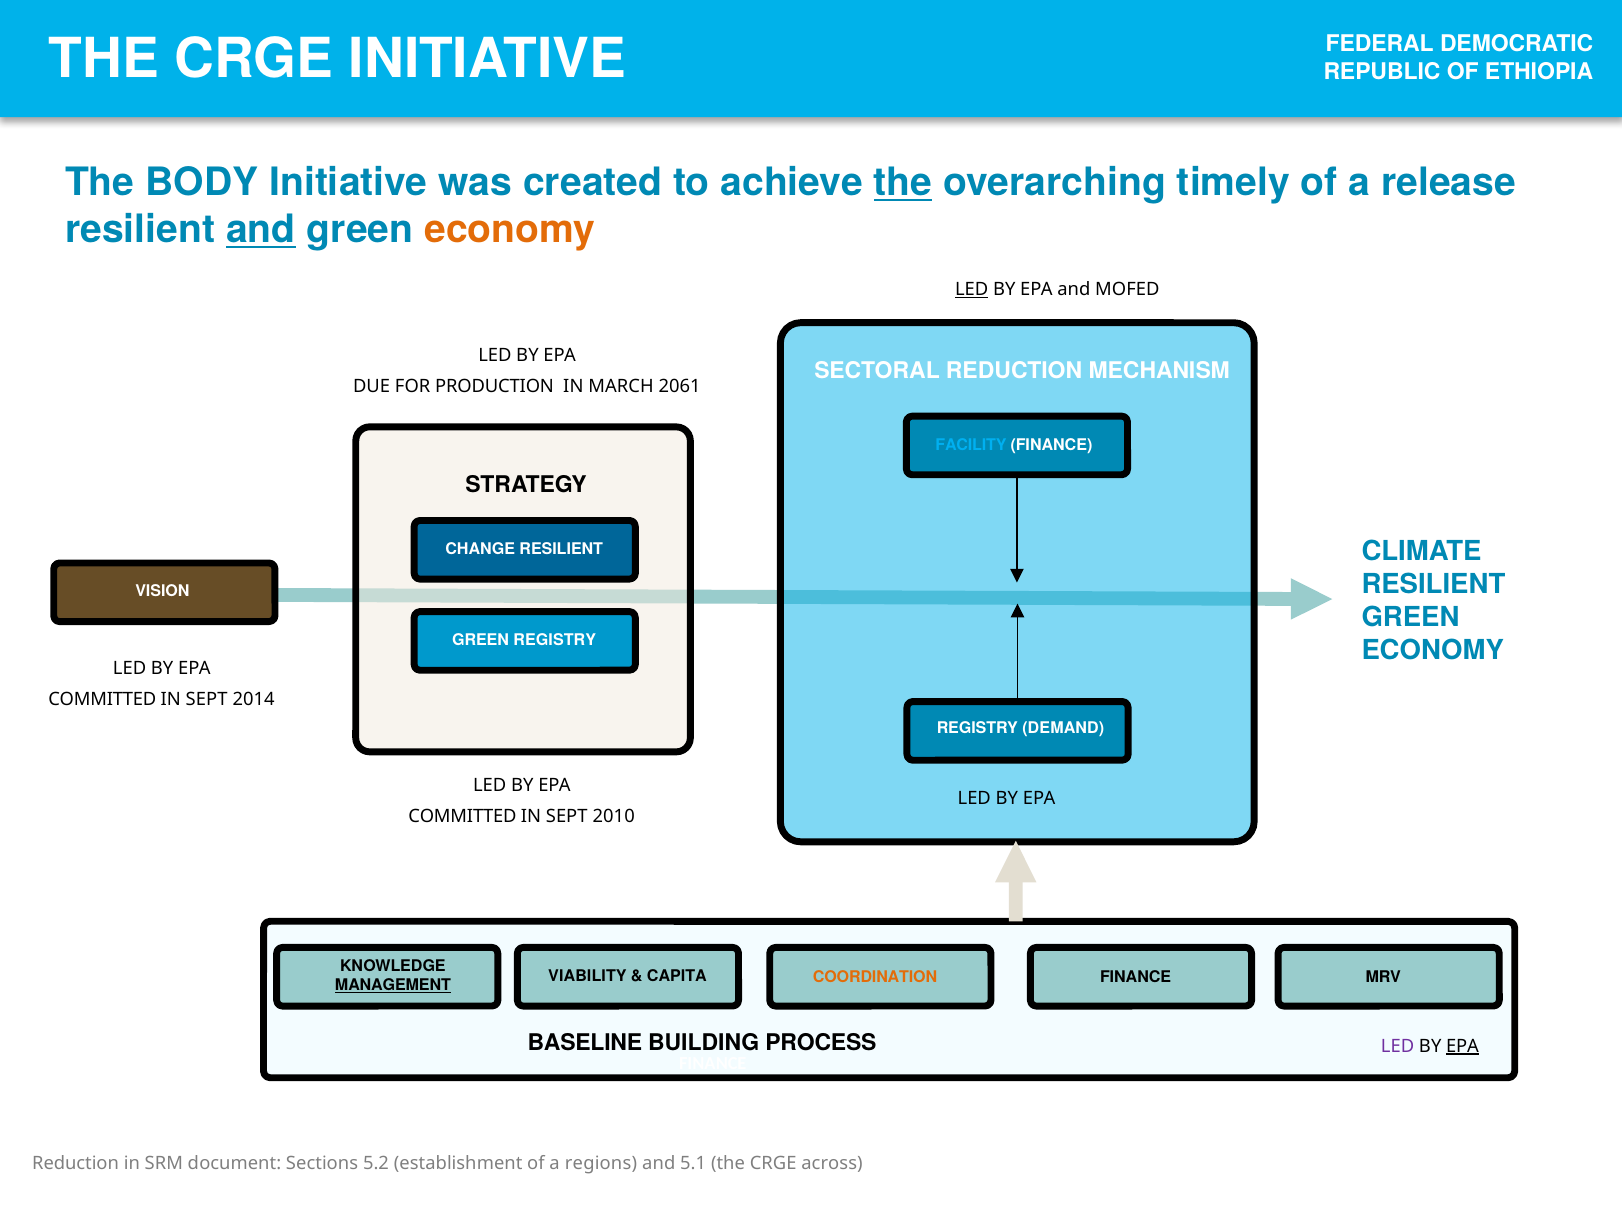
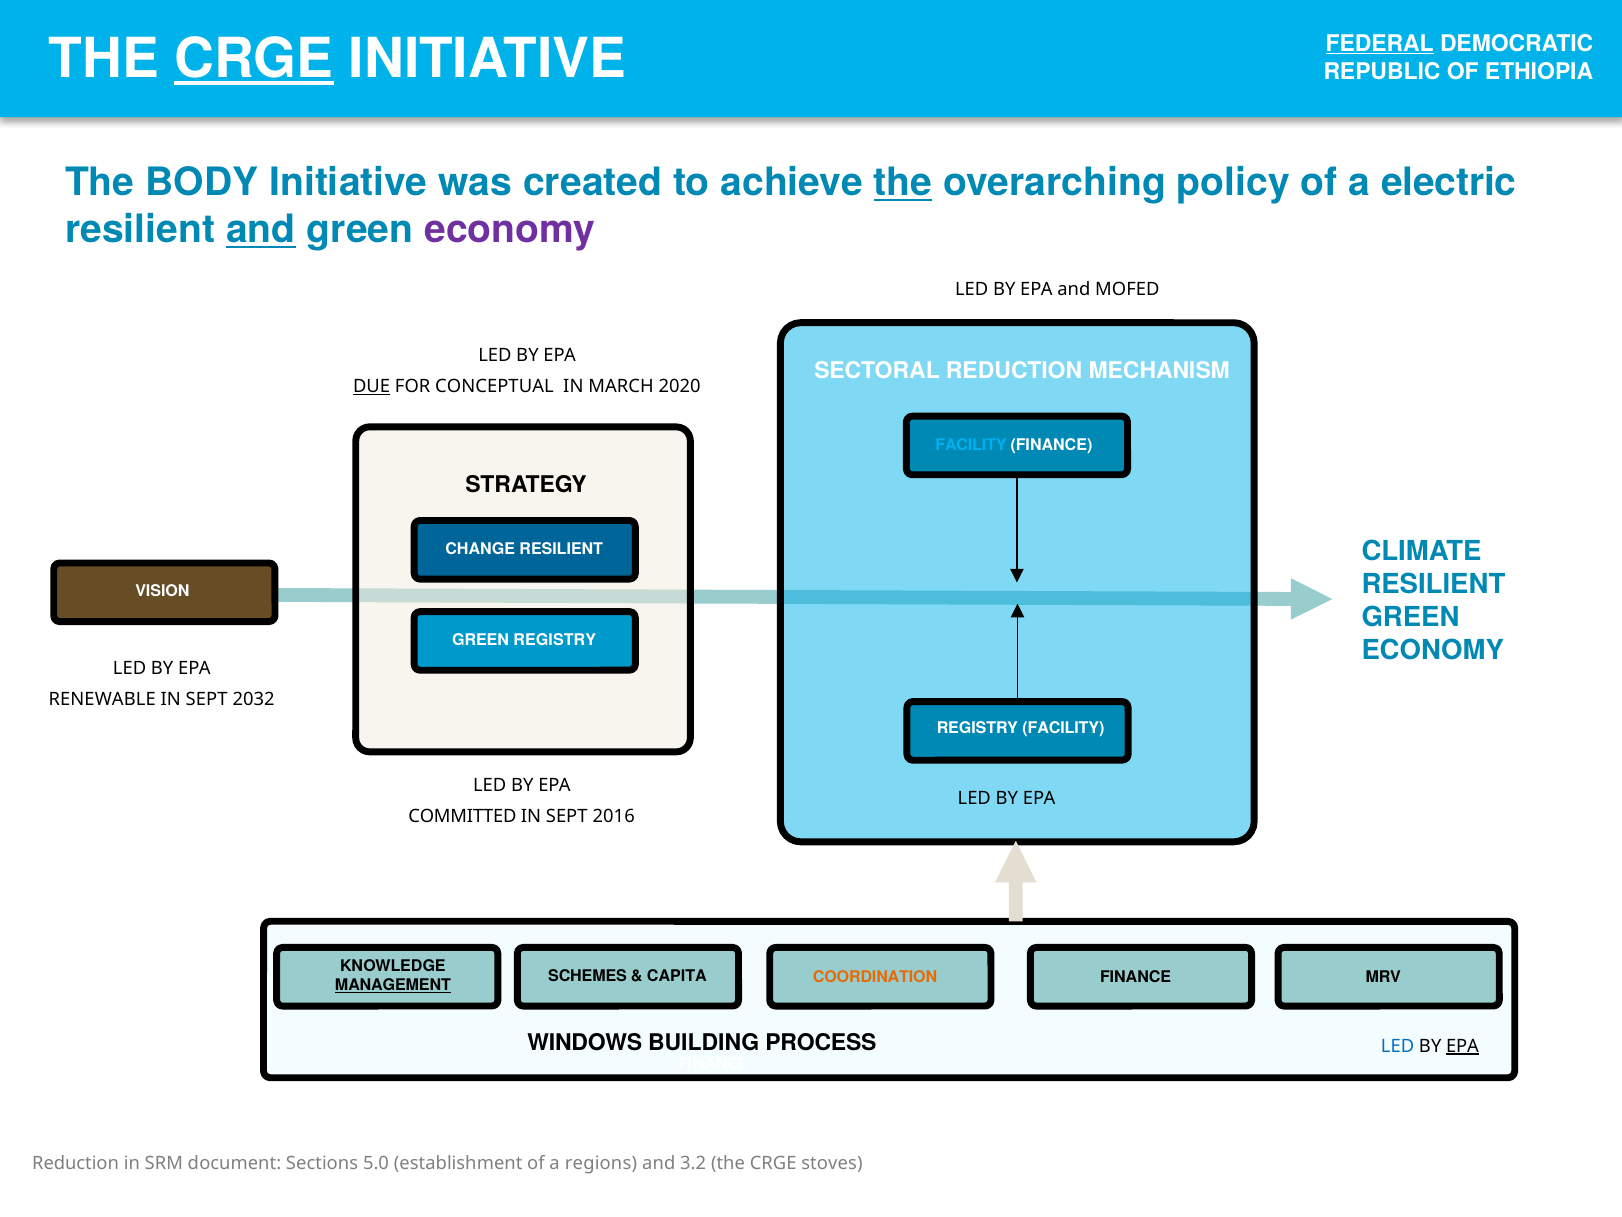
CRGE underline: none -> present (254, 59)
FEDERAL underline: none -> present (1380, 44)
timely: timely -> policy (1234, 183)
release: release -> electric (1449, 183)
economy colour: orange -> purple (510, 230)
LED underline: present -> none (972, 290)
DUE underline: none -> present (372, 386)
PRODUCTION: PRODUCTION -> CONCEPTUAL (494, 386)
2061: 2061 -> 2020 (680, 386)
COMMITTED: COMMITTED -> RENEWABLE (102, 699)
2014: 2014 -> 2032 (254, 699)
REGISTRY DEMAND: DEMAND -> FACILITY (1063, 728)
2010: 2010 -> 2016 (614, 816)
VIABILITY: VIABILITY -> SCHEMES (588, 976)
BASELINE: BASELINE -> WINDOWS (585, 1043)
LED colour: purple -> blue (1398, 1046)
5.2: 5.2 -> 5.0 (376, 1163)
5.1: 5.1 -> 3.2 (693, 1163)
across: across -> stoves (832, 1163)
